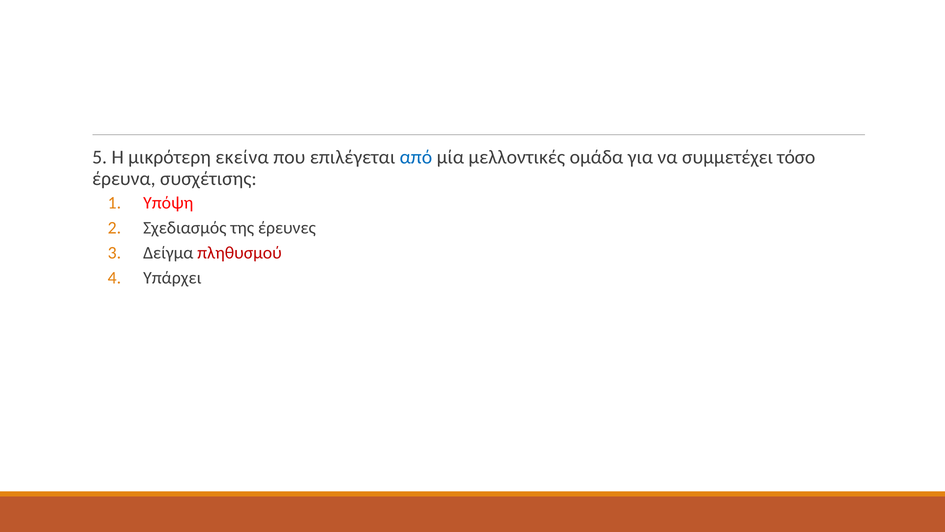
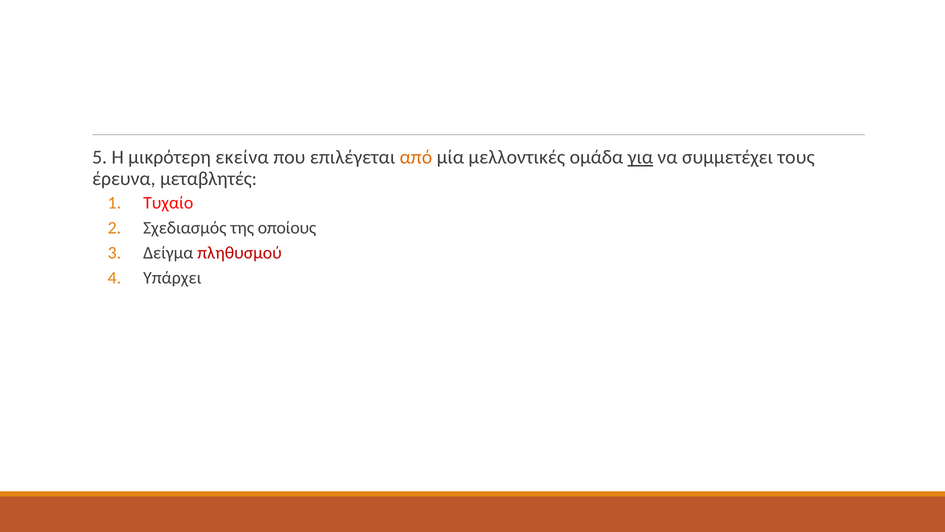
από colour: blue -> orange (416, 157)
για underline: none -> present (640, 157)
τόσο: τόσο -> τους (796, 157)
συσχέτισης: συσχέτισης -> μεταβλητές (208, 178)
Υπόψη: Υπόψη -> Τυχαίο (168, 203)
έρευνες: έρευνες -> οποίους (287, 228)
